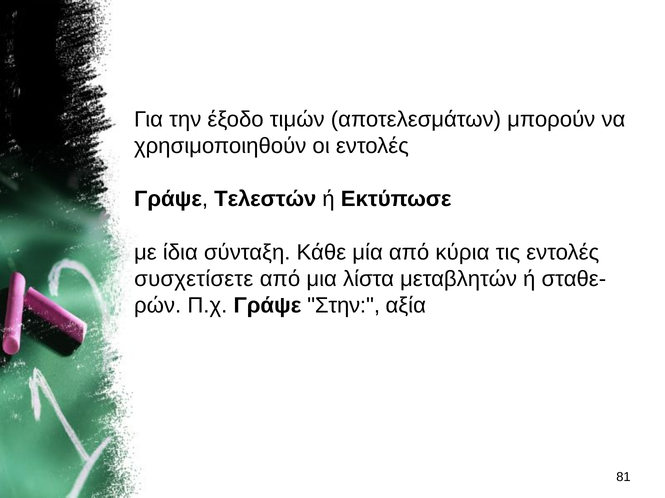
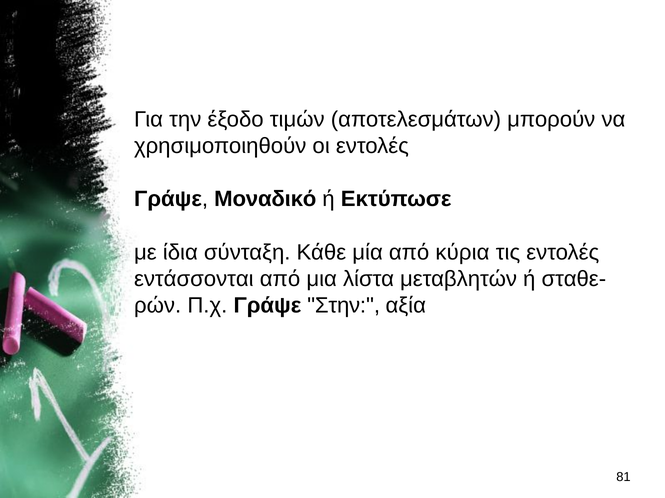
Τελεστών: Τελεστών -> Μοναδικό (265, 199)
συσχετίσετε: συσχετίσετε -> εντάσσονται (194, 279)
